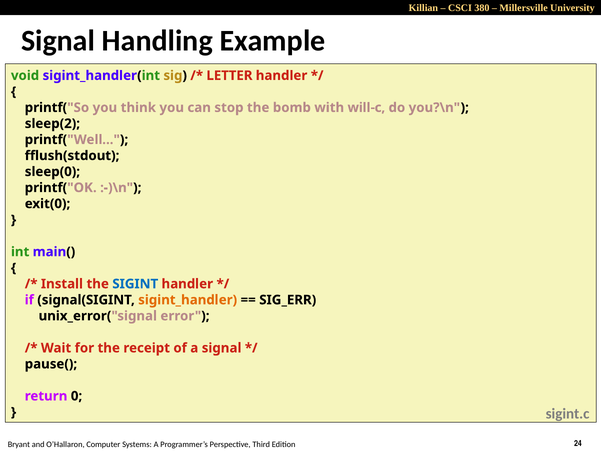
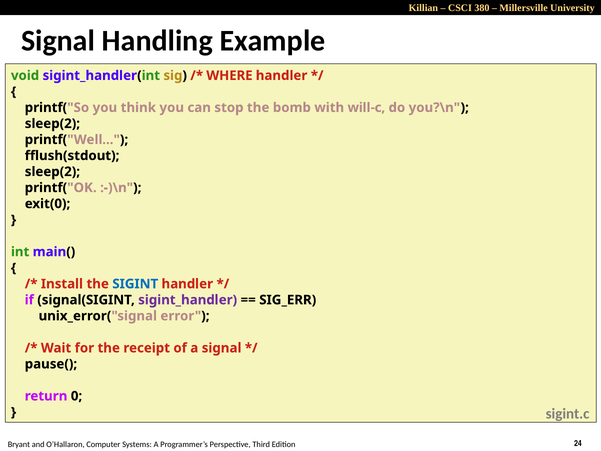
LETTER: LETTER -> WHERE (229, 75)
sleep(0: sleep(0 -> sleep(2 (52, 172)
sigint_handler colour: orange -> purple (188, 300)
